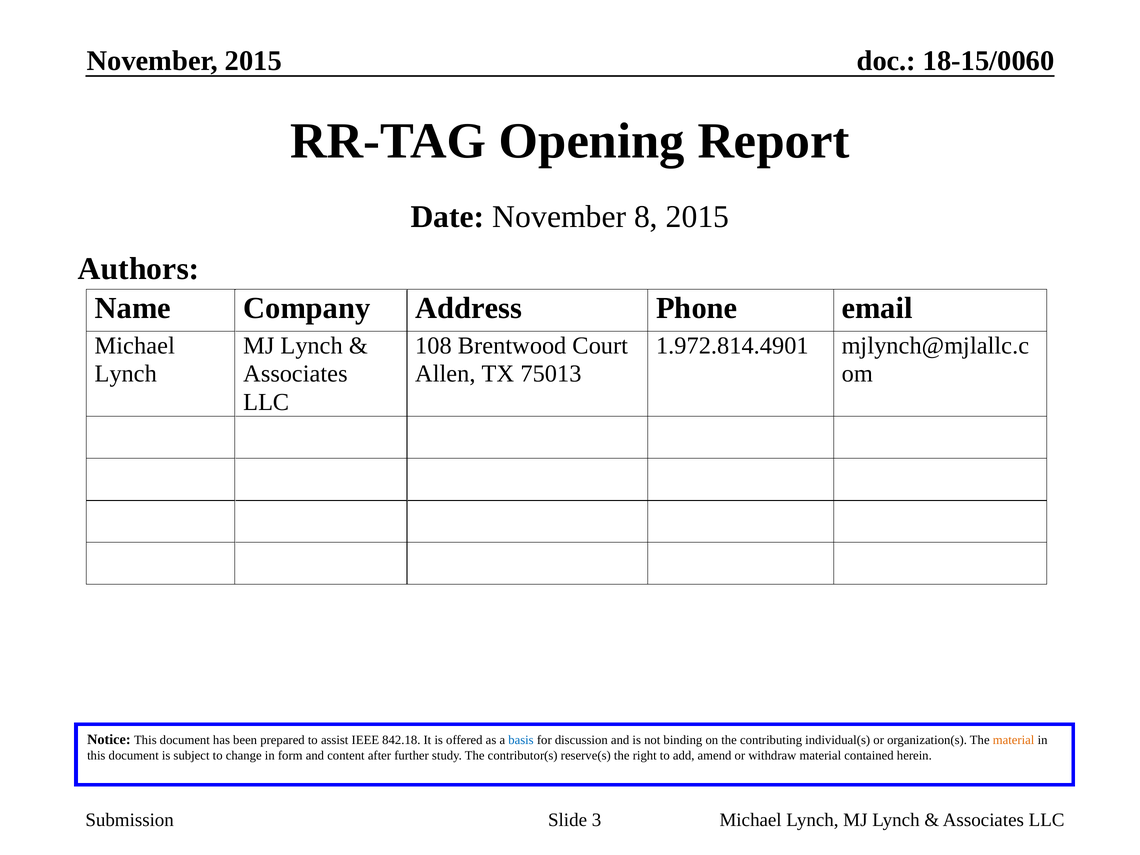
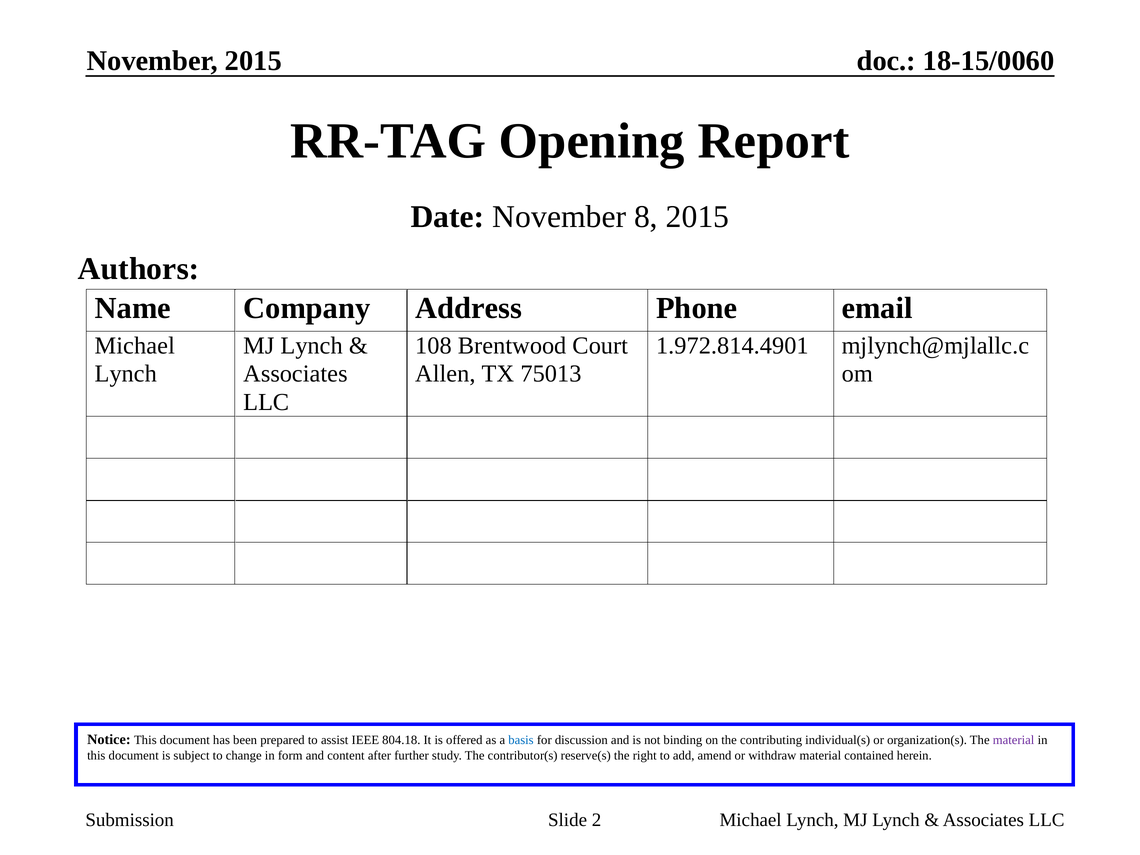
842.18: 842.18 -> 804.18 (401, 740)
material colour: orange -> purple (1014, 740)
3: 3 -> 2 (597, 820)
